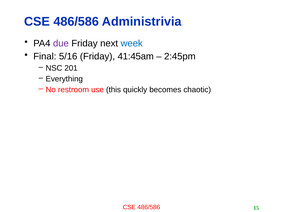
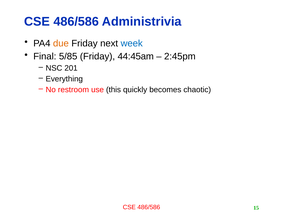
due colour: purple -> orange (61, 43)
5/16: 5/16 -> 5/85 (68, 56)
41:45am: 41:45am -> 44:45am (136, 56)
